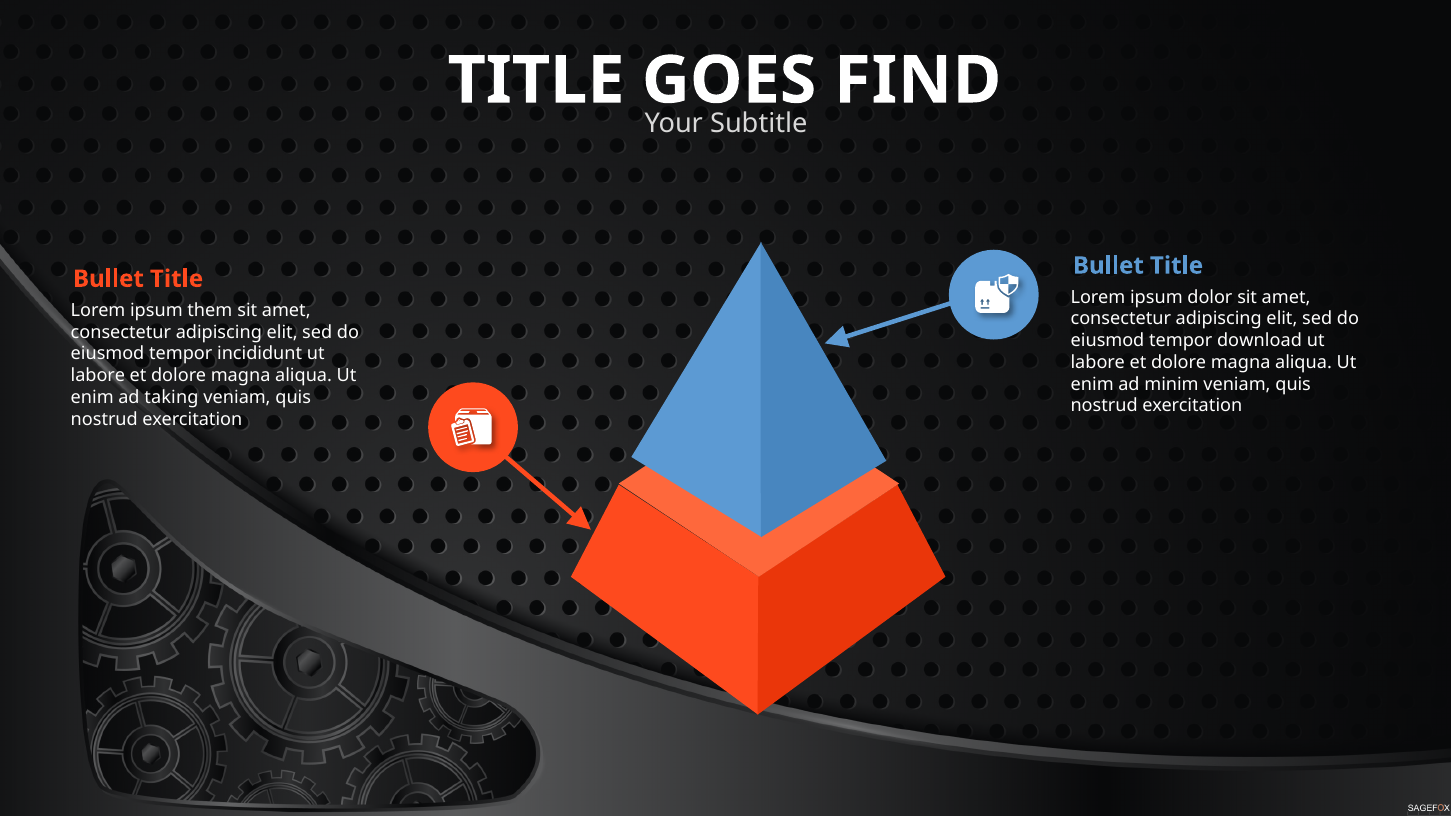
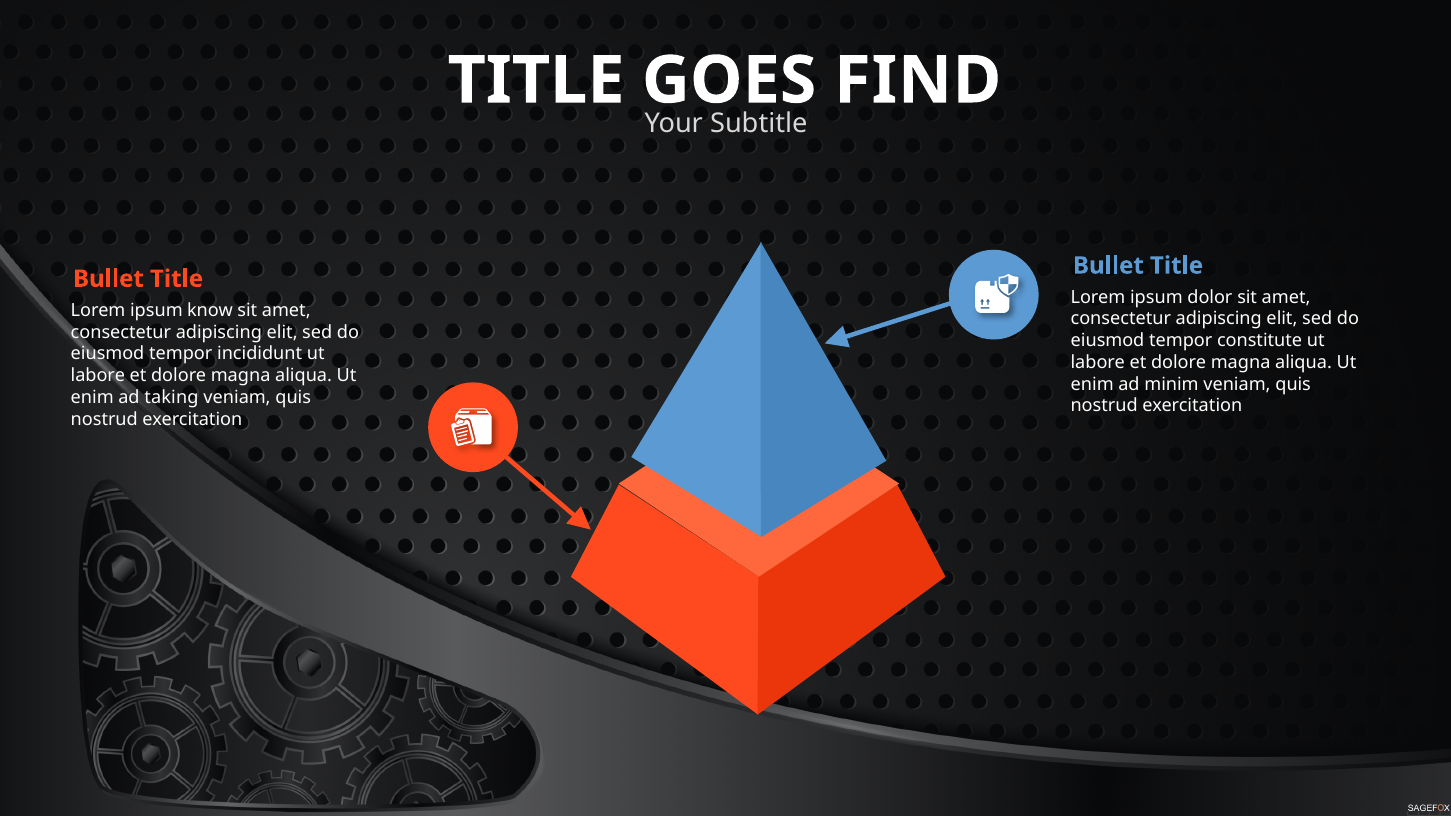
them: them -> know (210, 311)
download: download -> constitute (1260, 341)
